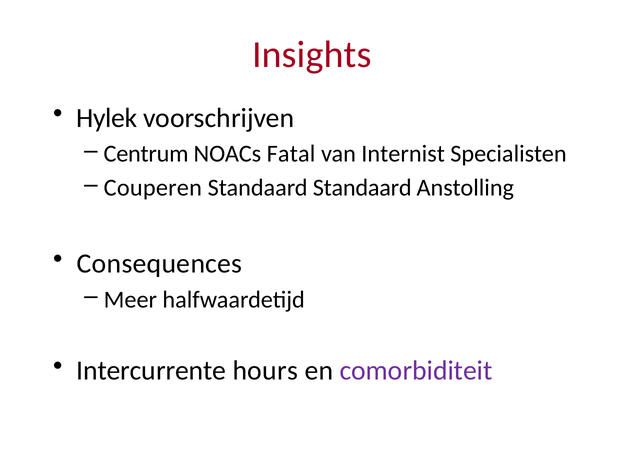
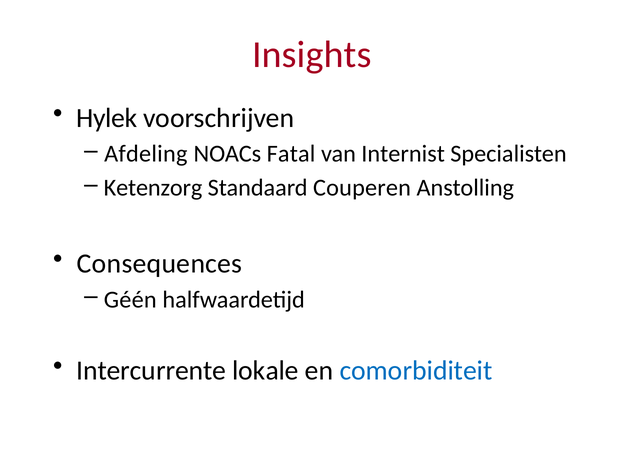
Centrum: Centrum -> Afdeling (146, 154)
Couperen: Couperen -> Ketenzorg (153, 188)
Standaard Standaard: Standaard -> Couperen (362, 188)
Meer: Meer -> Géén (130, 300)
hours: hours -> lokale (265, 371)
comorbiditeit colour: purple -> blue (416, 371)
